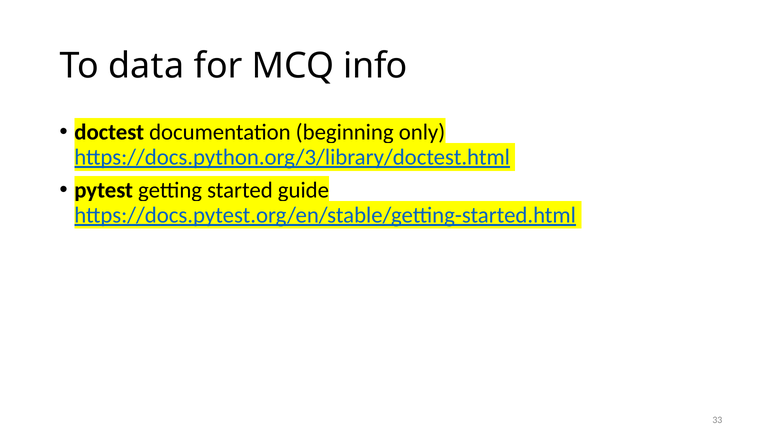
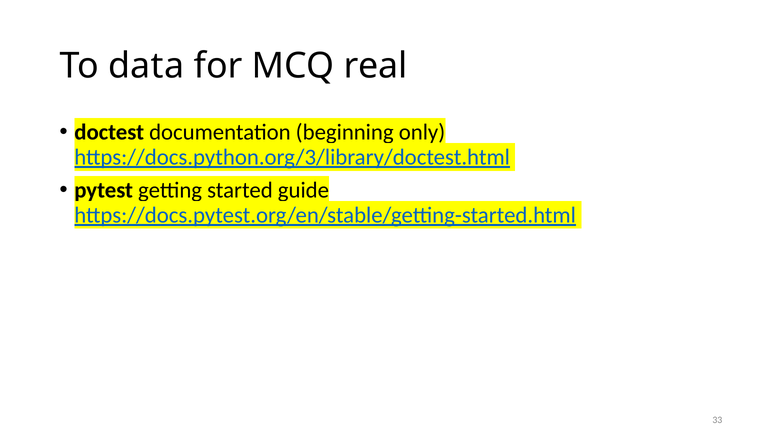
info: info -> real (375, 66)
